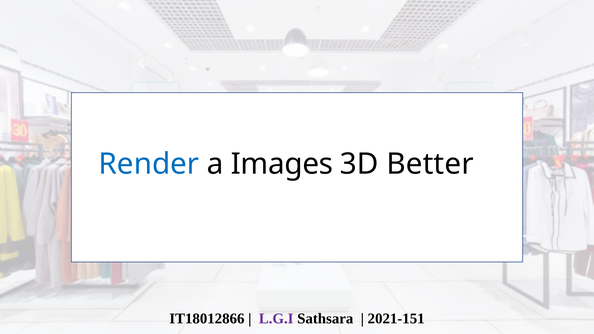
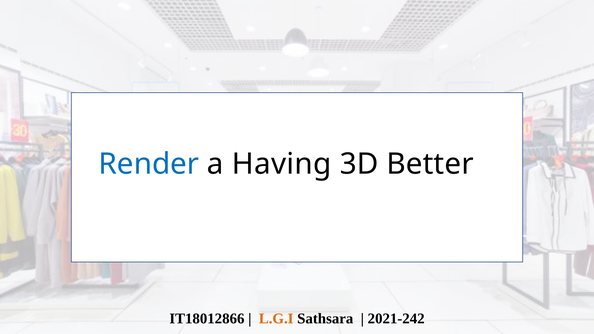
Images: Images -> Having (282, 164)
L.G.I colour: purple -> orange (276, 319)
2021-151: 2021-151 -> 2021-242 (396, 319)
